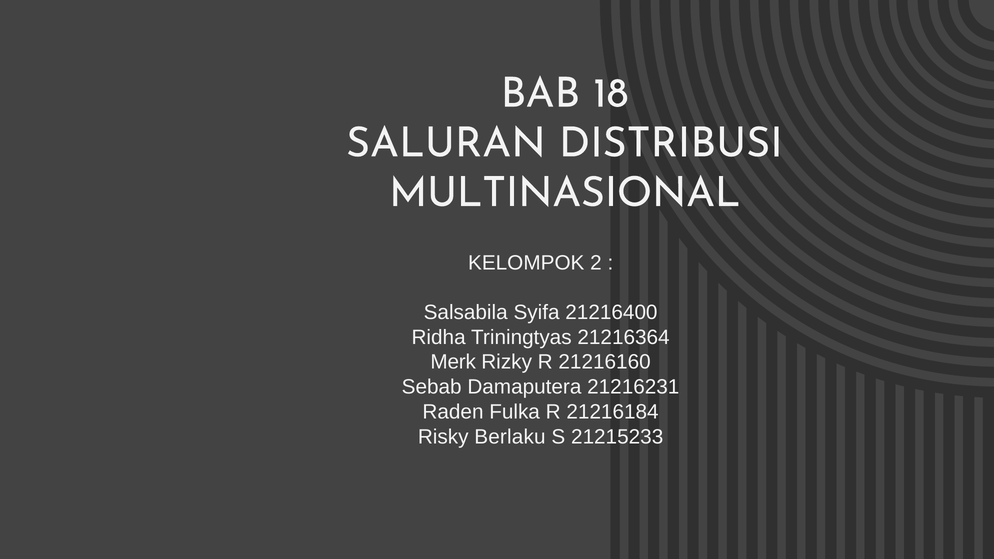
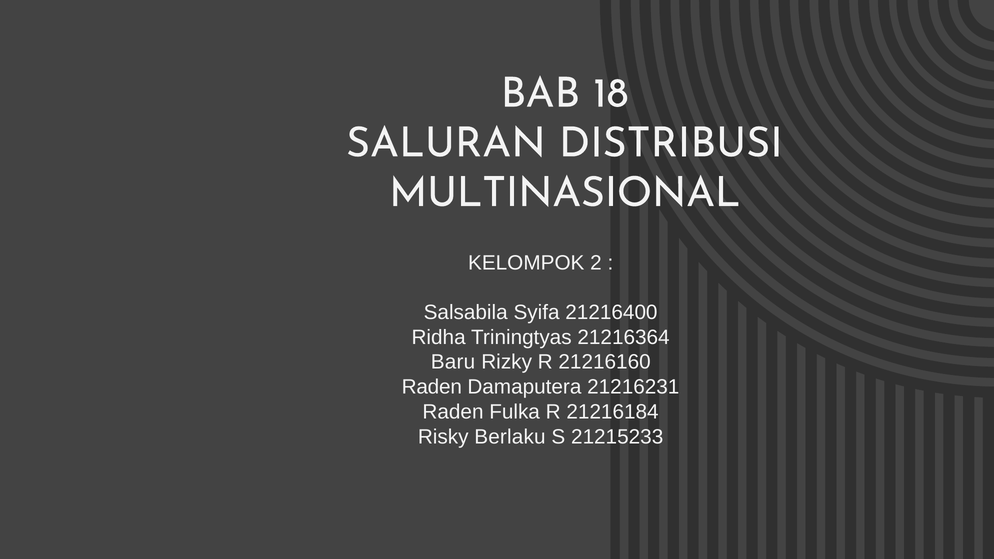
Merk: Merk -> Baru (453, 362)
Sebab: Sebab -> Raden (432, 387)
